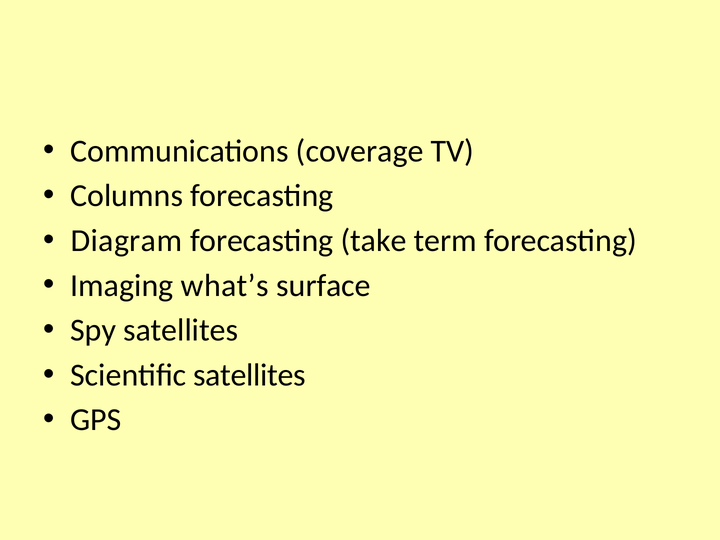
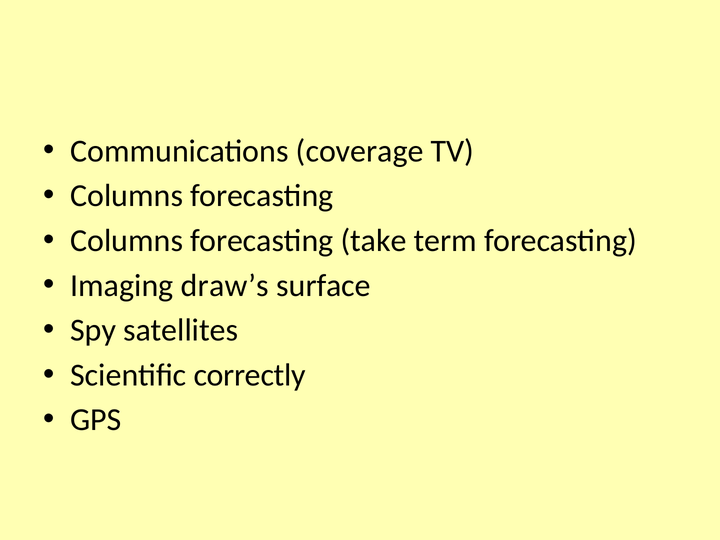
Diagram: Diagram -> Columns (127, 241)
what’s: what’s -> draw’s (225, 285)
Scientific satellites: satellites -> correctly (250, 375)
